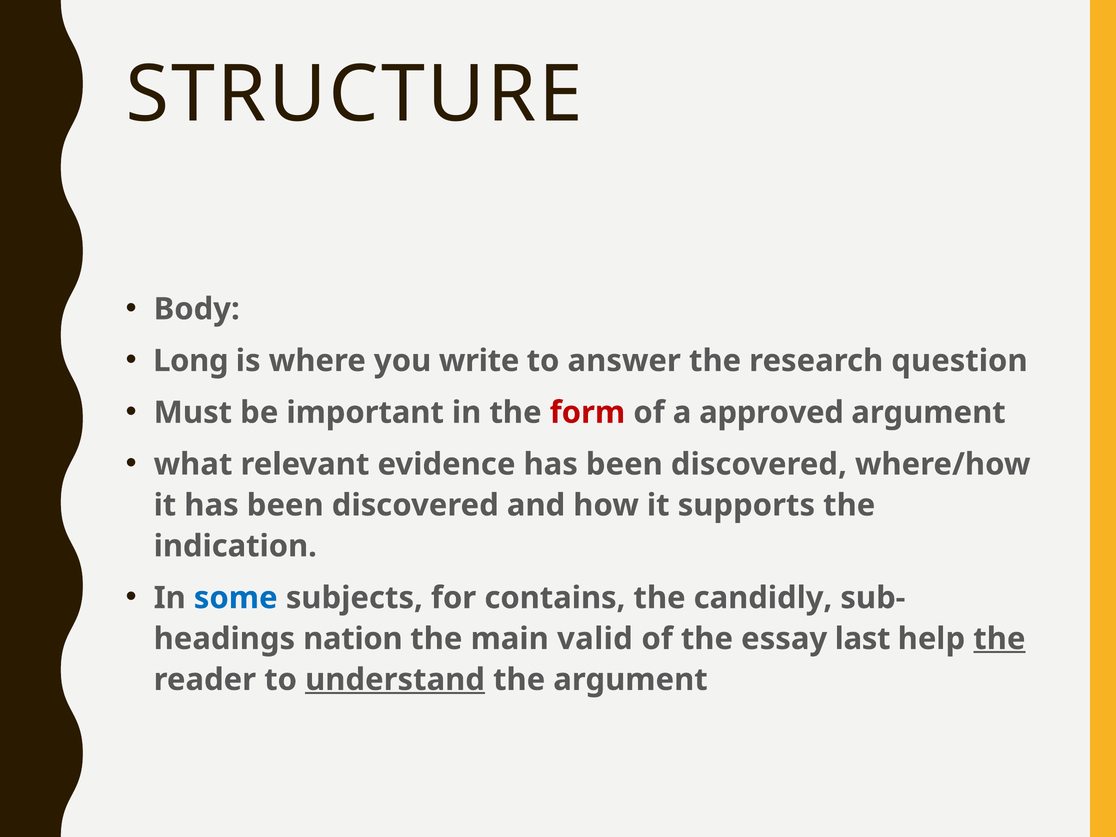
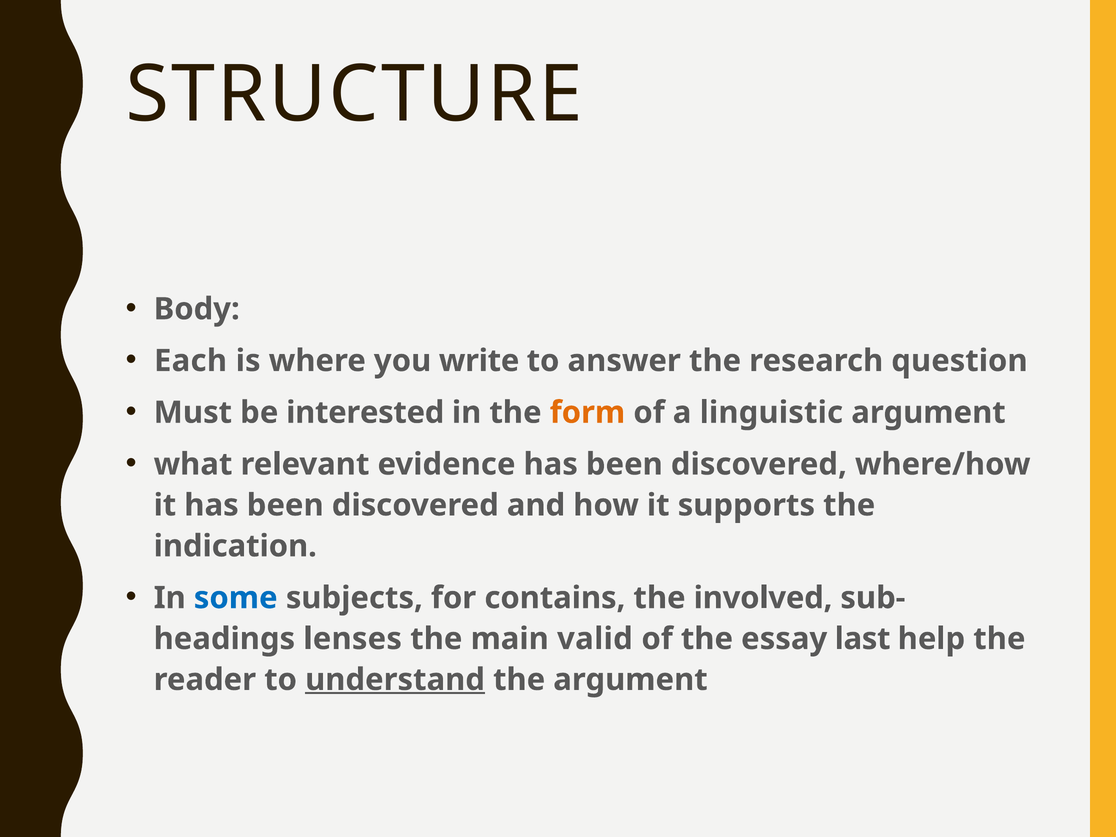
Long: Long -> Each (191, 361)
important: important -> interested (365, 413)
form colour: red -> orange (587, 413)
approved: approved -> linguistic (771, 413)
candidly: candidly -> involved (763, 598)
nation: nation -> lenses (353, 639)
the underline: present -> none (999, 639)
